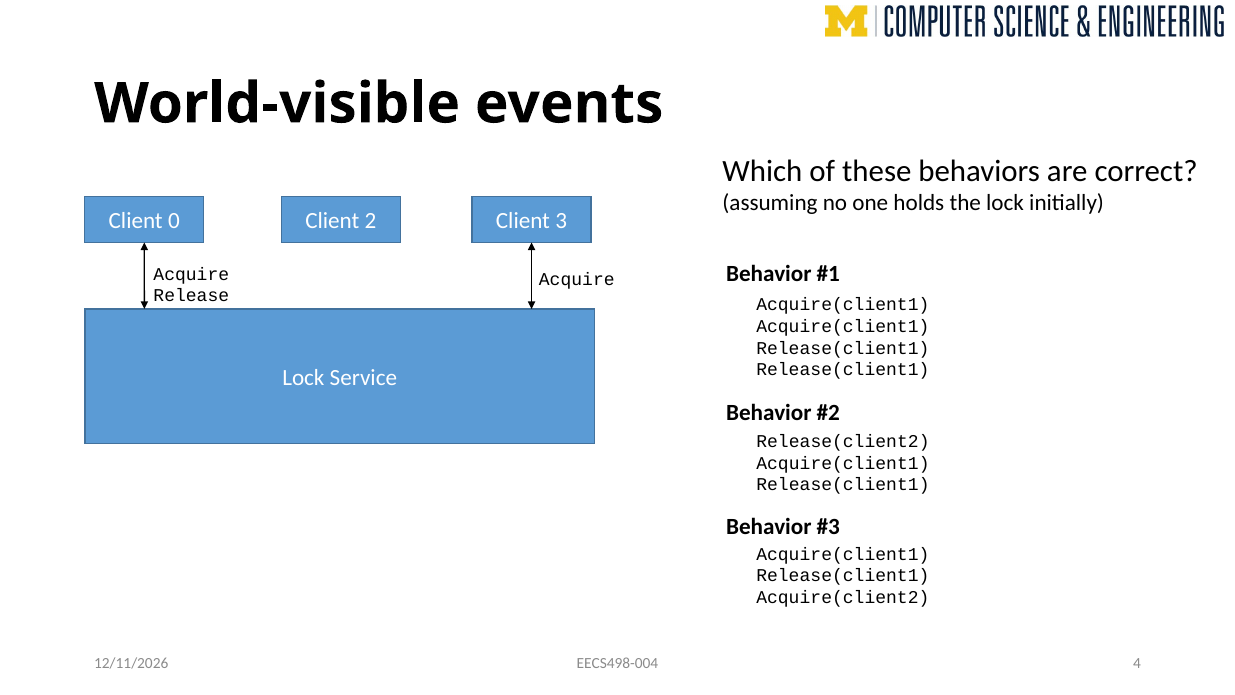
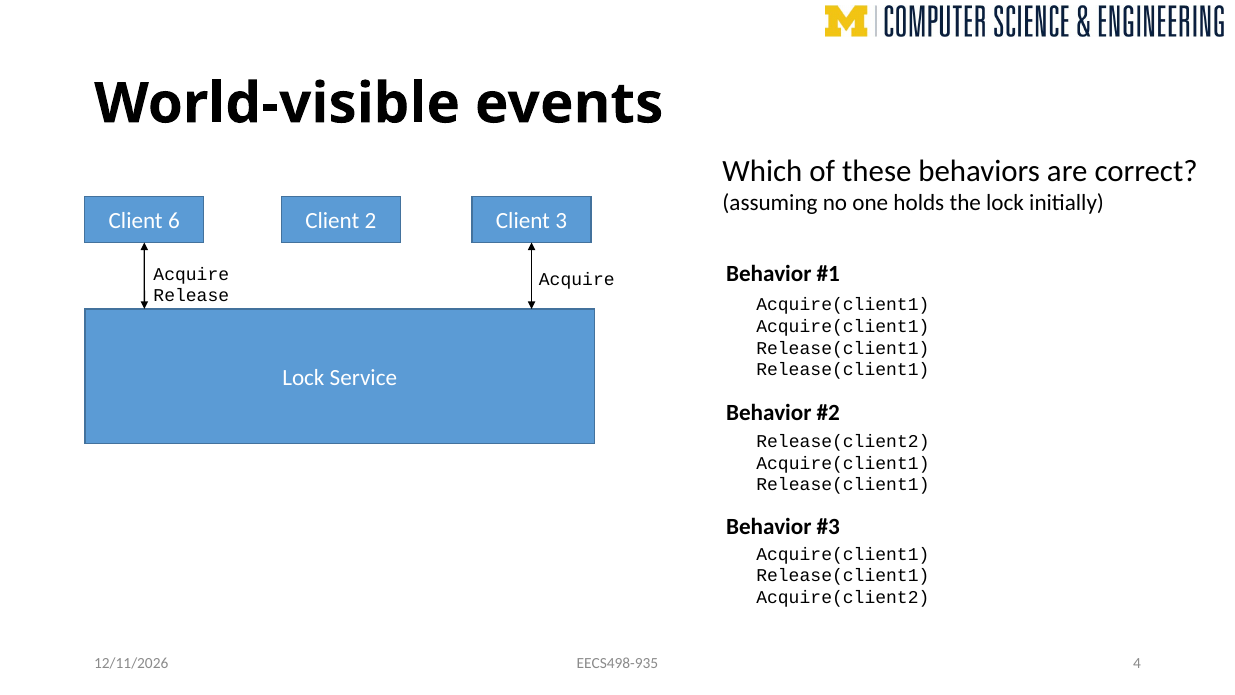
0: 0 -> 6 (174, 221)
EECS498-004: EECS498-004 -> EECS498-935 (617, 663)
